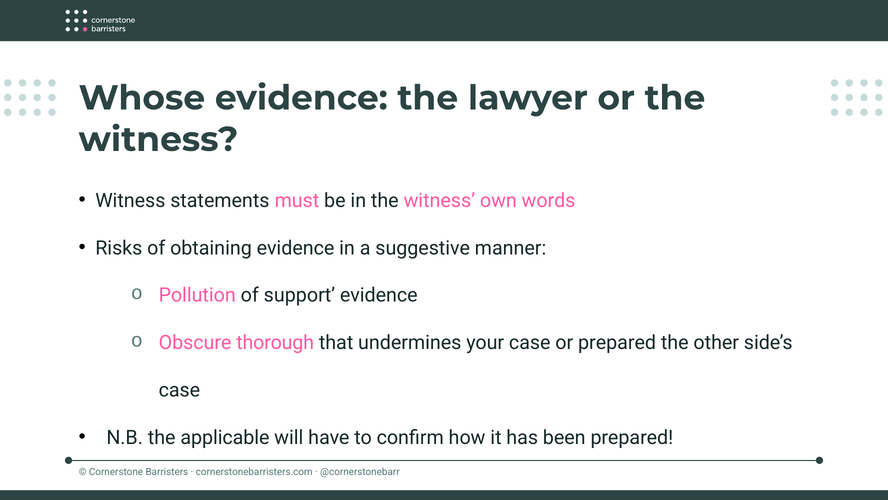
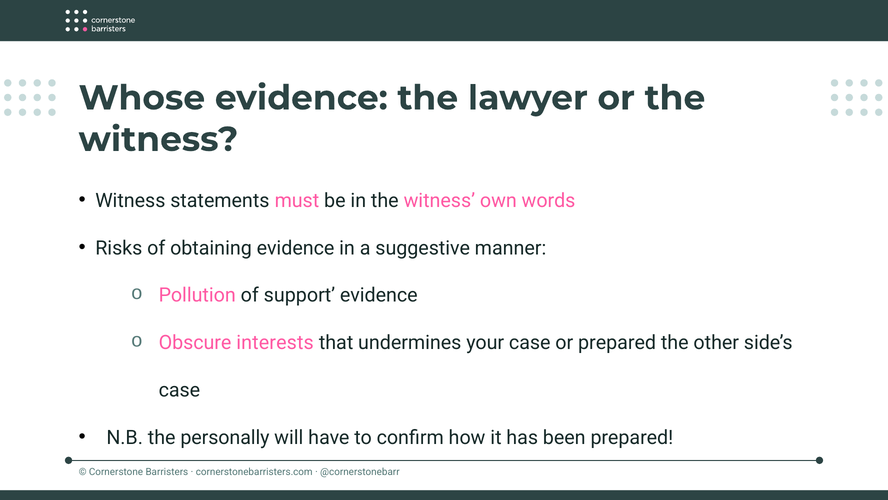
thorough: thorough -> interests (275, 342)
applicable: applicable -> personally (225, 437)
